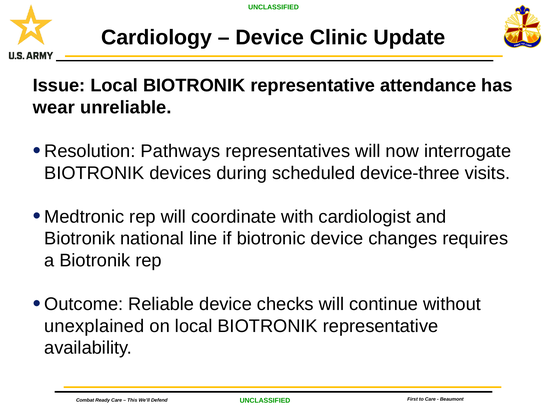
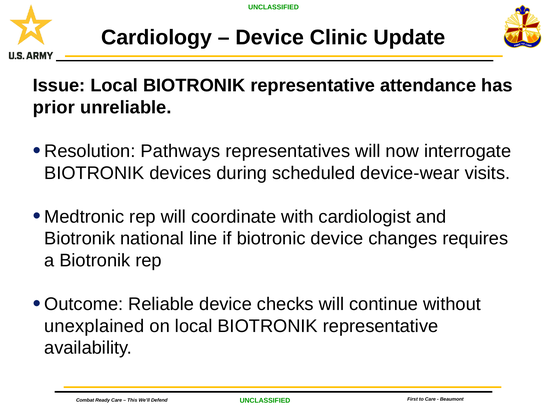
wear: wear -> prior (54, 107)
device-three: device-three -> device-wear (410, 173)
